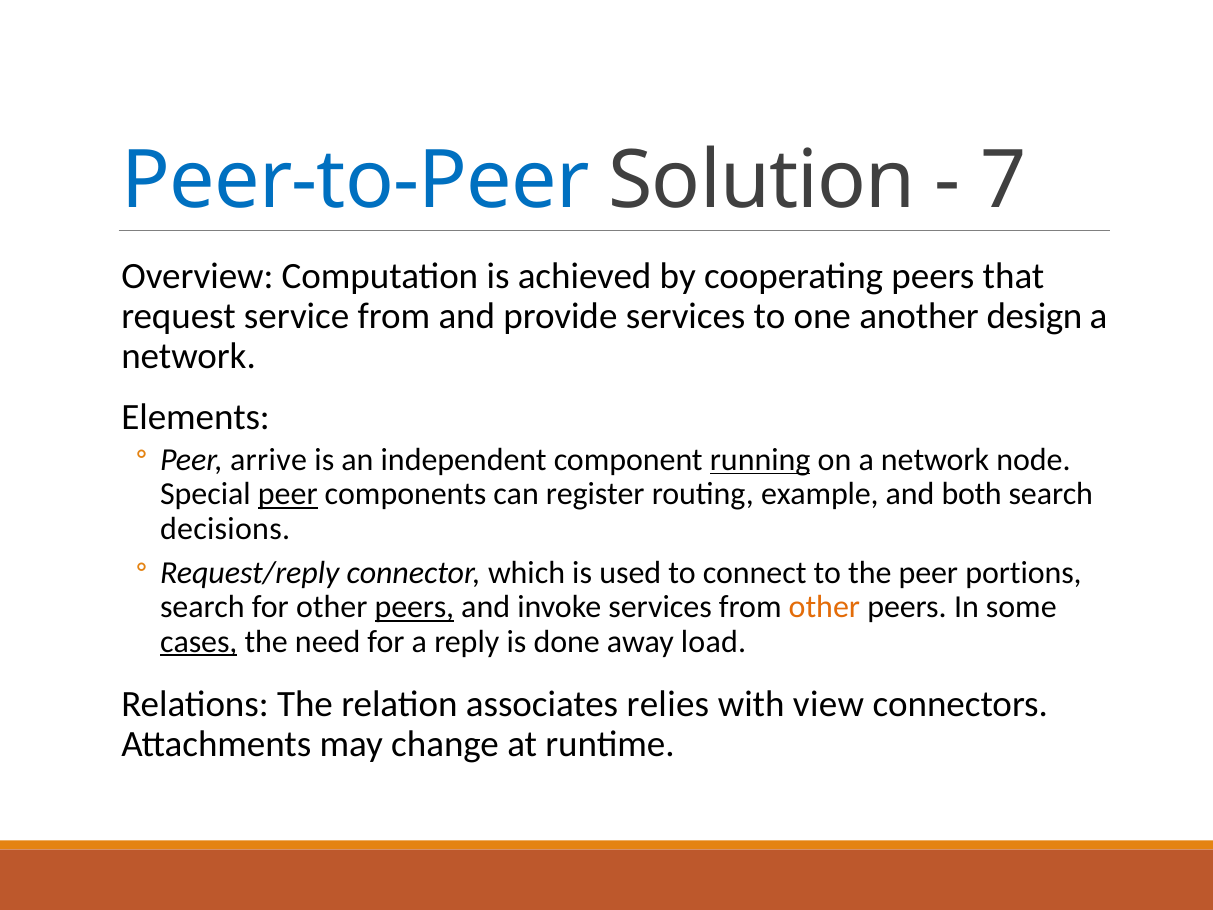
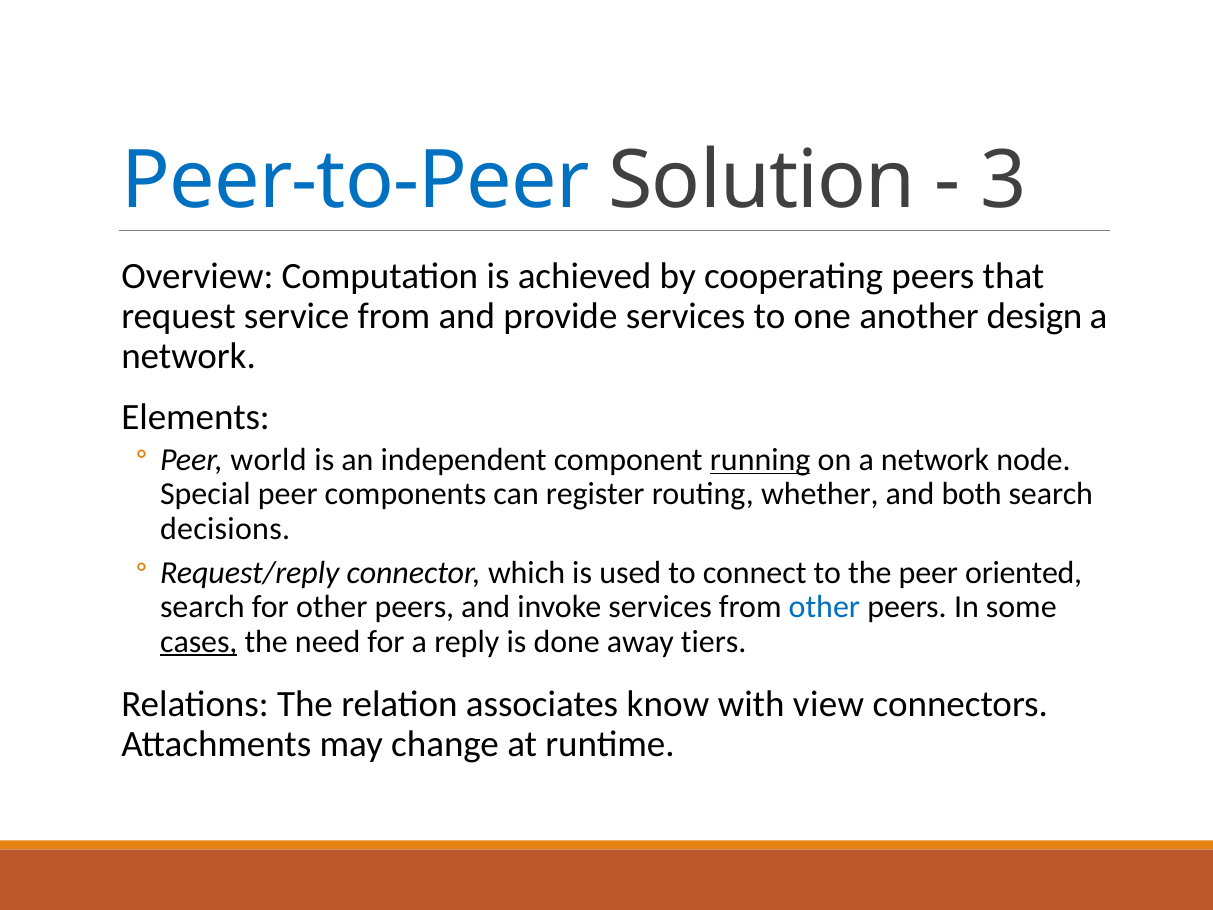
7: 7 -> 3 (1003, 181)
arrive: arrive -> world (269, 460)
peer underline: present -> none (288, 494)
example: example -> whether (820, 494)
portions: portions -> oriented (1024, 572)
peers underline: present -> none (414, 607)
other colour: orange -> blue (824, 607)
load: load -> tiers (714, 642)
relies: relies -> know (668, 704)
